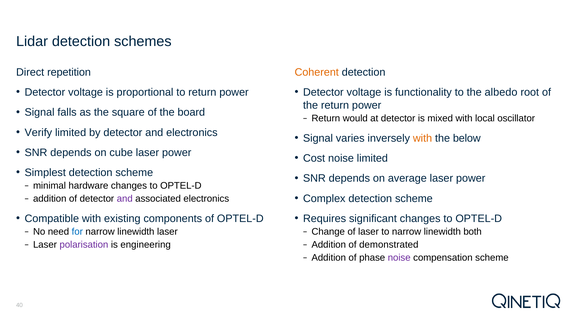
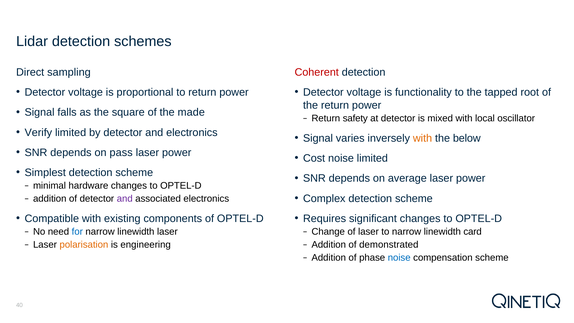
repetition: repetition -> sampling (69, 72)
Coherent colour: orange -> red (317, 72)
albedo: albedo -> tapped (501, 92)
board: board -> made (191, 112)
would: would -> safety (355, 118)
cube: cube -> pass (121, 152)
both: both -> card (473, 232)
polarisation colour: purple -> orange (84, 245)
noise colour: purple -> blue (399, 257)
